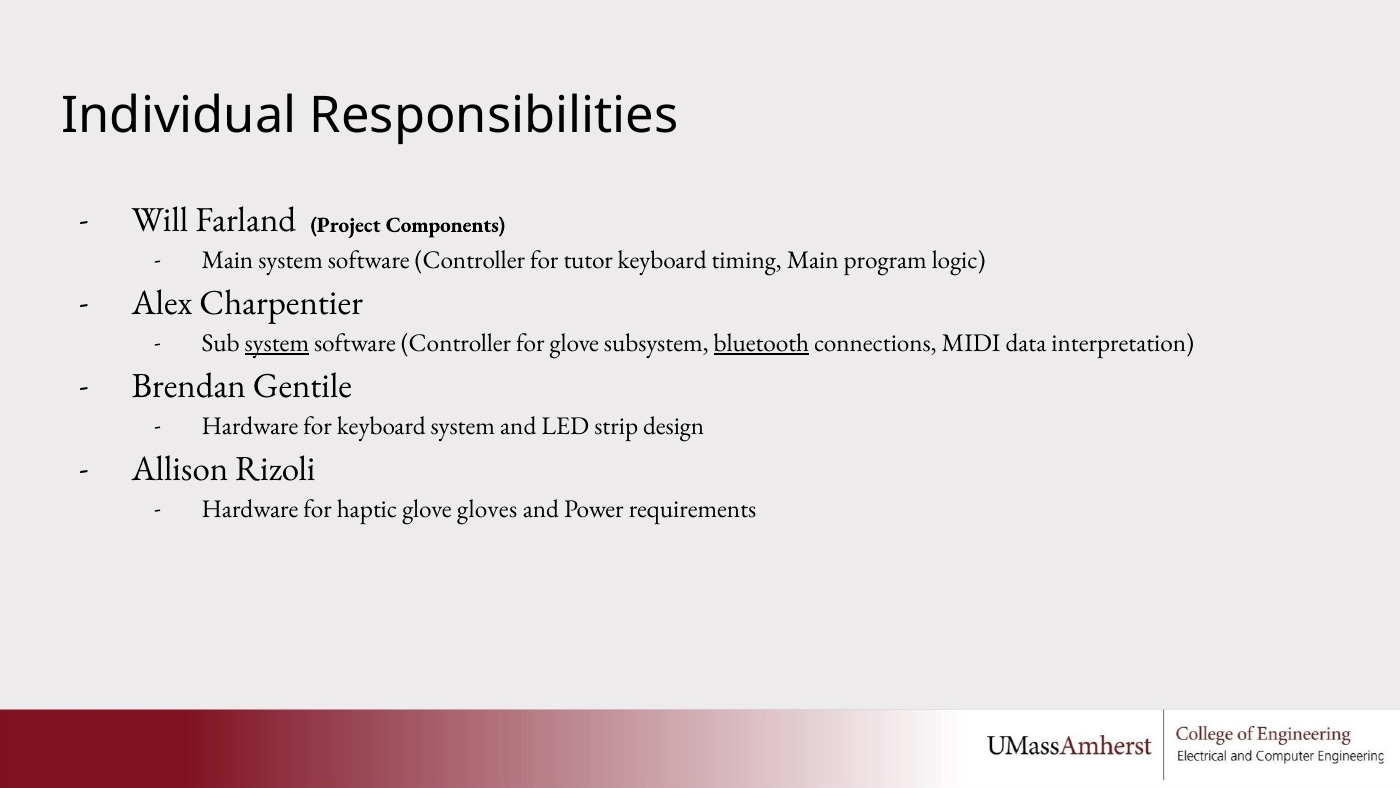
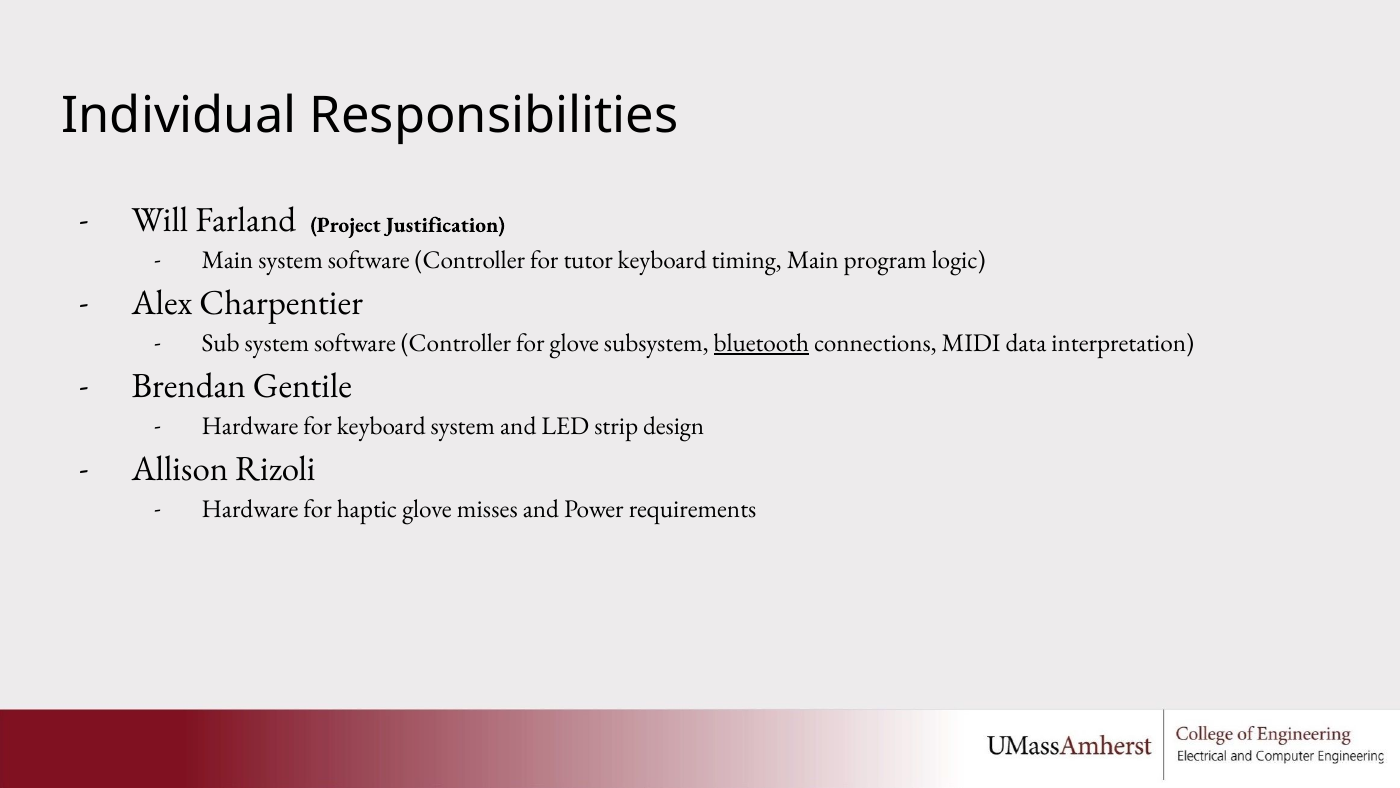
Components: Components -> Justification (445, 225)
system underline: present -> none (277, 343)
gloves: gloves -> misses (487, 509)
